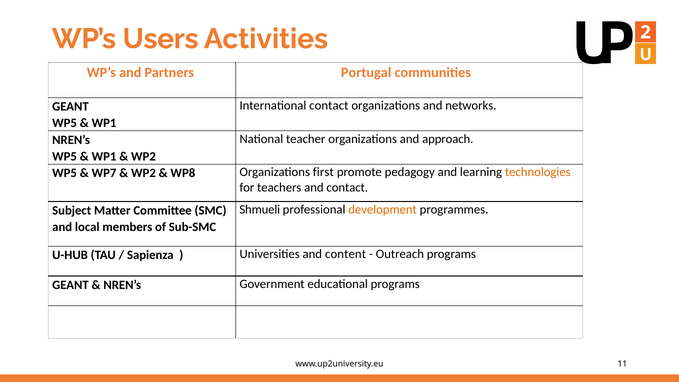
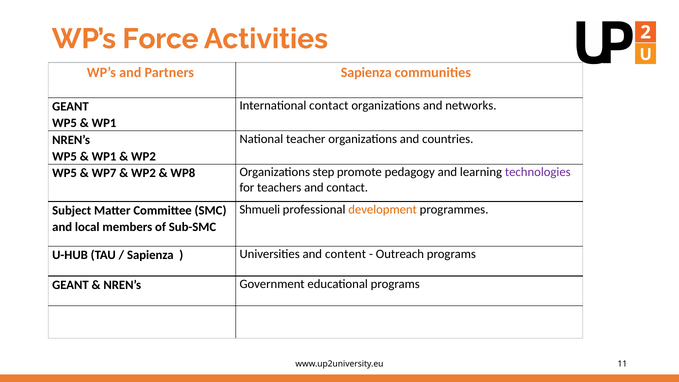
Users: Users -> Force (161, 39)
Partners Portugal: Portugal -> Sapienza (366, 72)
approach: approach -> countries (448, 139)
first: first -> step (323, 172)
technologies colour: orange -> purple (538, 172)
